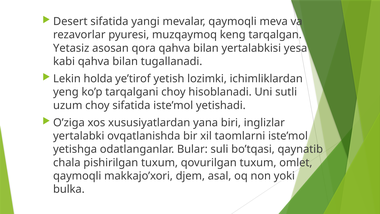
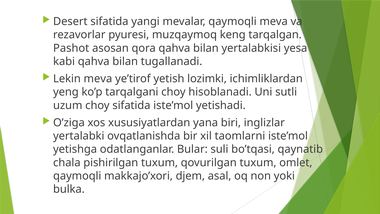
Yetasiz: Yetasiz -> Pashot (71, 48)
Lekin holda: holda -> meva (98, 79)
